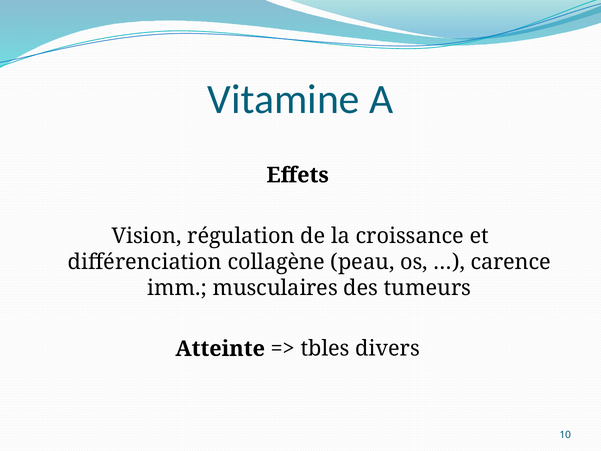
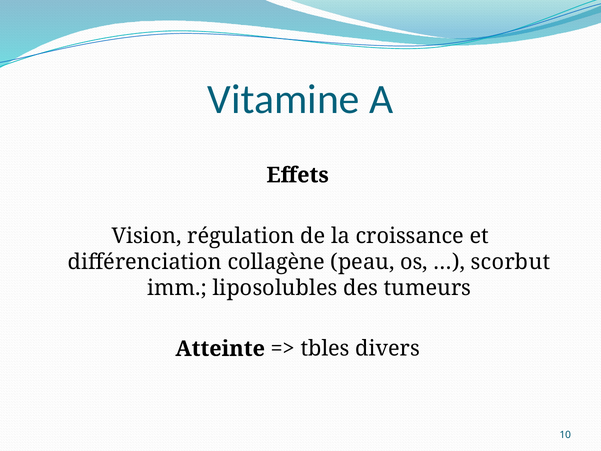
carence: carence -> scorbut (511, 262)
musculaires: musculaires -> liposolubles (275, 288)
